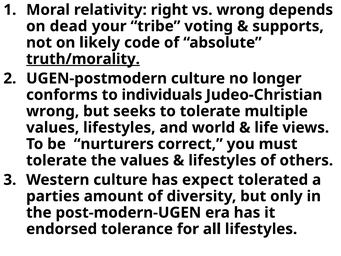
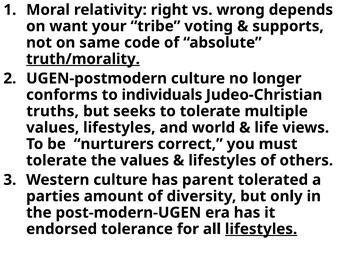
dead: dead -> want (69, 26)
likely: likely -> same (100, 43)
wrong: wrong -> truths (53, 111)
expect: expect -> parent (208, 180)
lifestyles underline: none -> present (261, 229)
